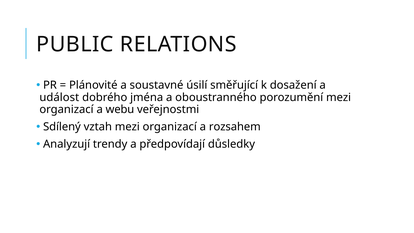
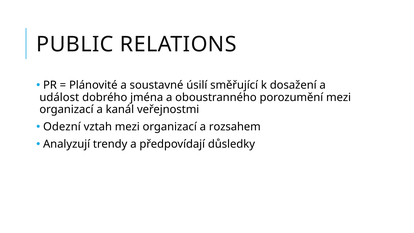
webu: webu -> kanál (120, 109)
Sdílený: Sdílený -> Odezní (62, 127)
